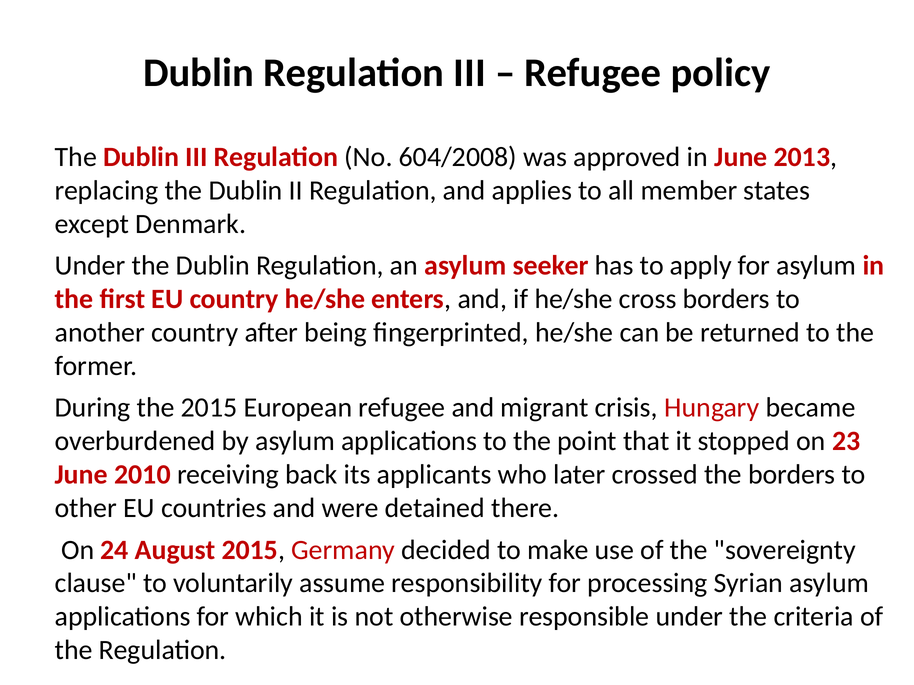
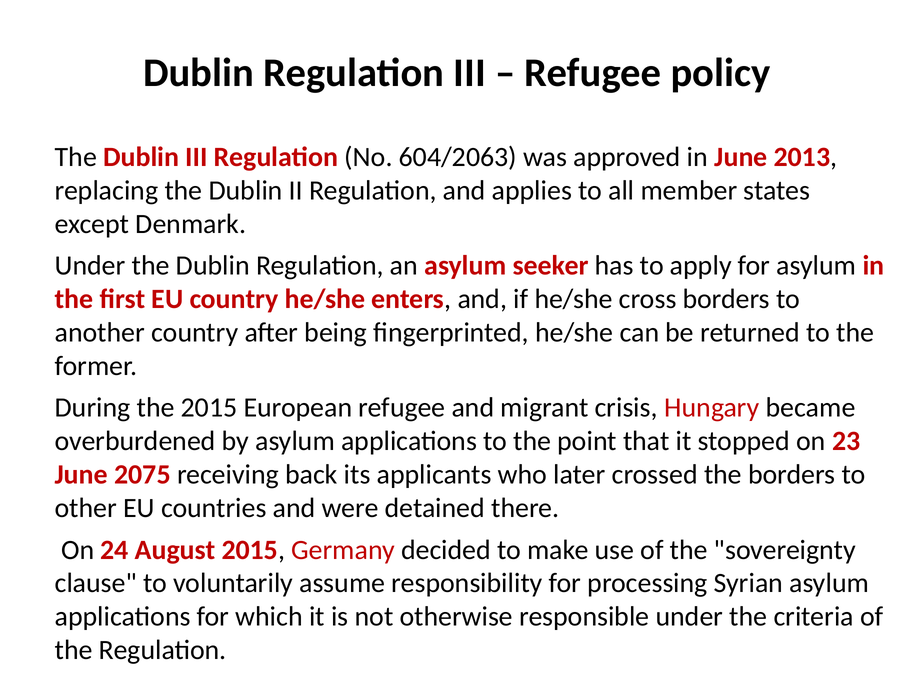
604/2008: 604/2008 -> 604/2063 (458, 157)
2010: 2010 -> 2075 (142, 475)
